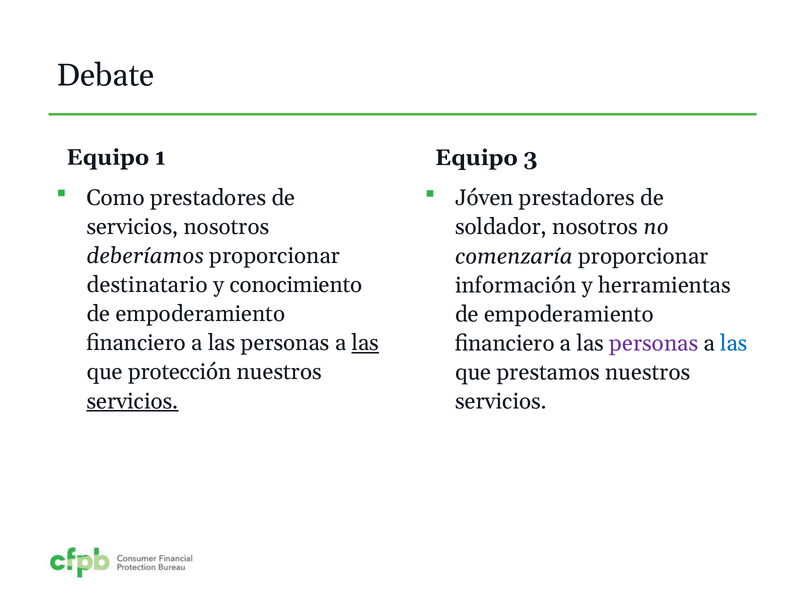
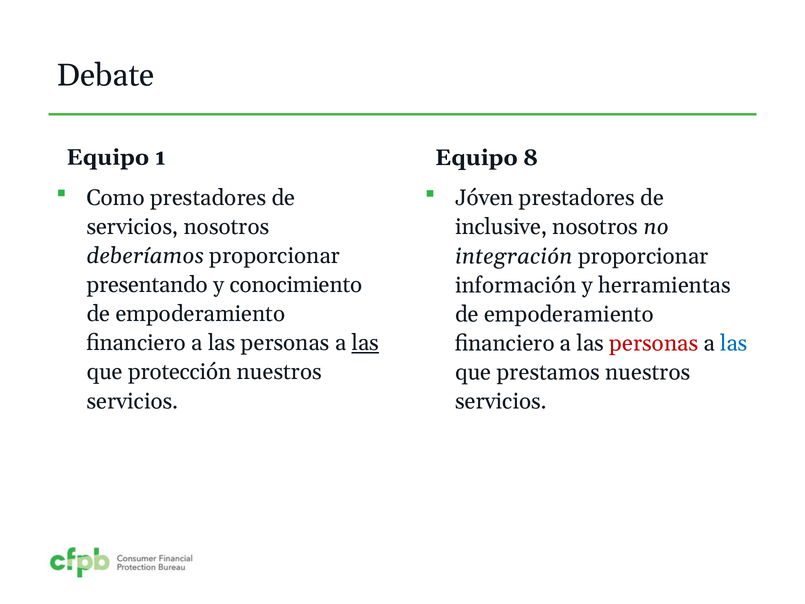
3: 3 -> 8 (531, 158)
soldador: soldador -> inclusive (501, 227)
comenzaría: comenzaría -> integración (514, 256)
destinatario: destinatario -> presentando (147, 285)
personas colour: purple -> red (654, 343)
servicios underline: present -> none (132, 401)
